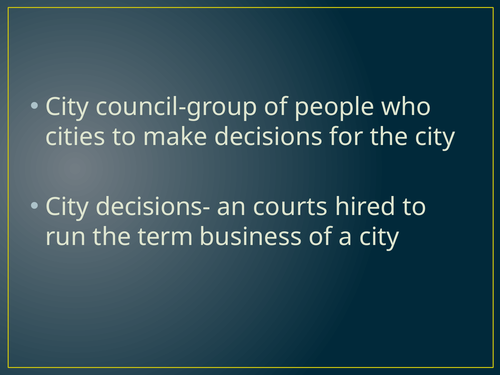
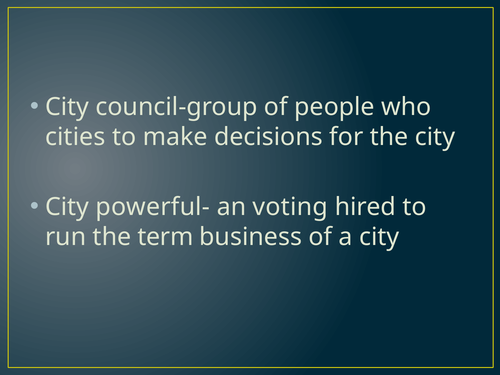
decisions-: decisions- -> powerful- (153, 207)
courts: courts -> voting (290, 207)
